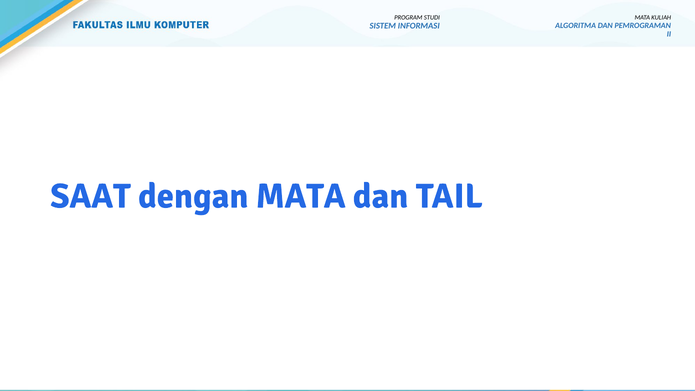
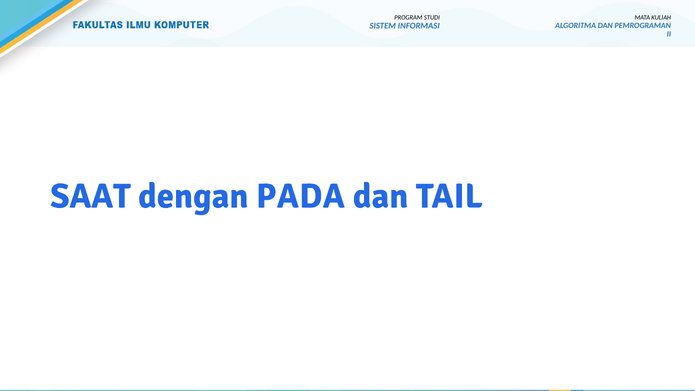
dengan MATA: MATA -> PADA (300, 196)
